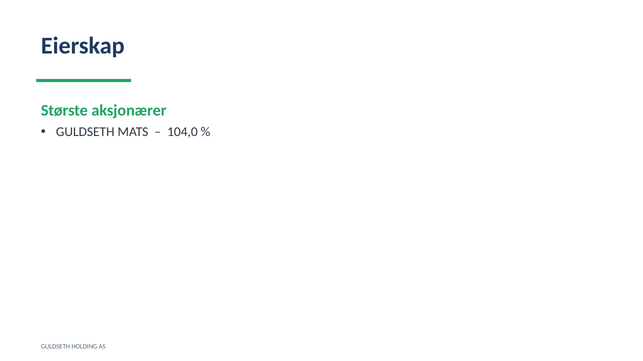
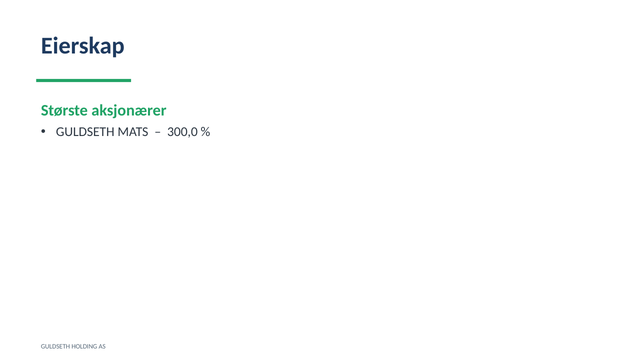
104,0: 104,0 -> 300,0 (182, 132)
